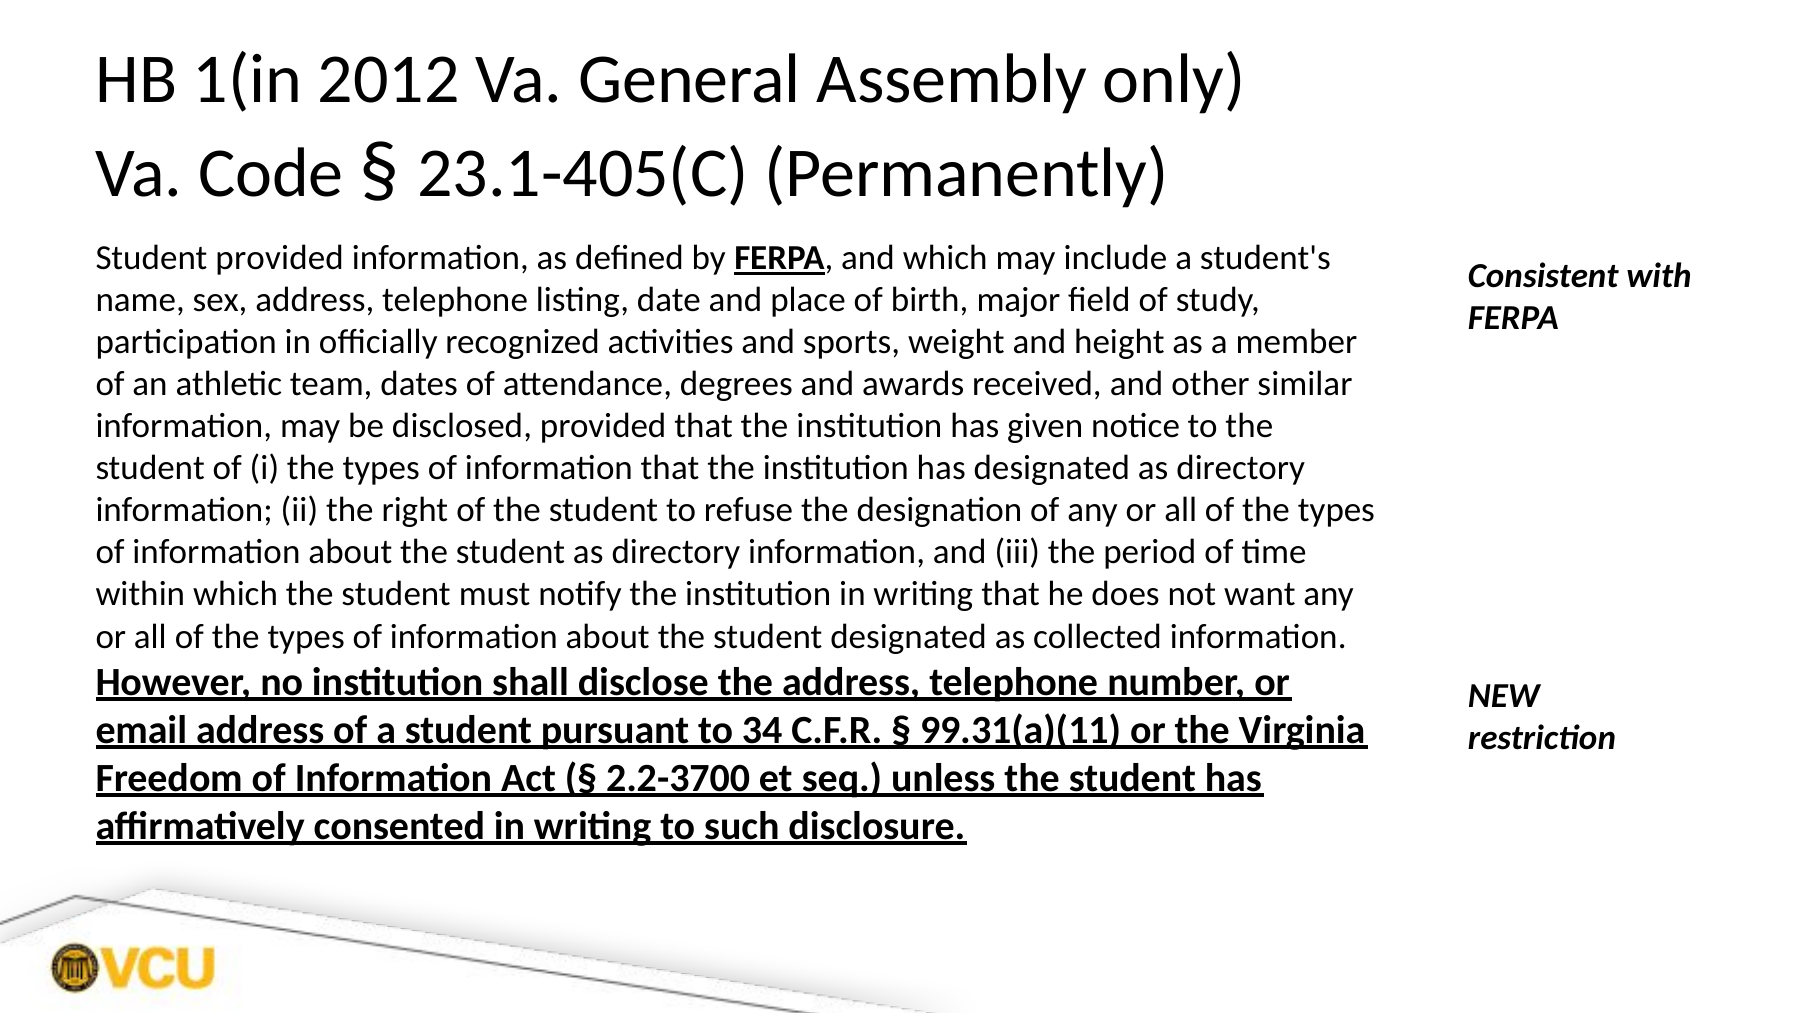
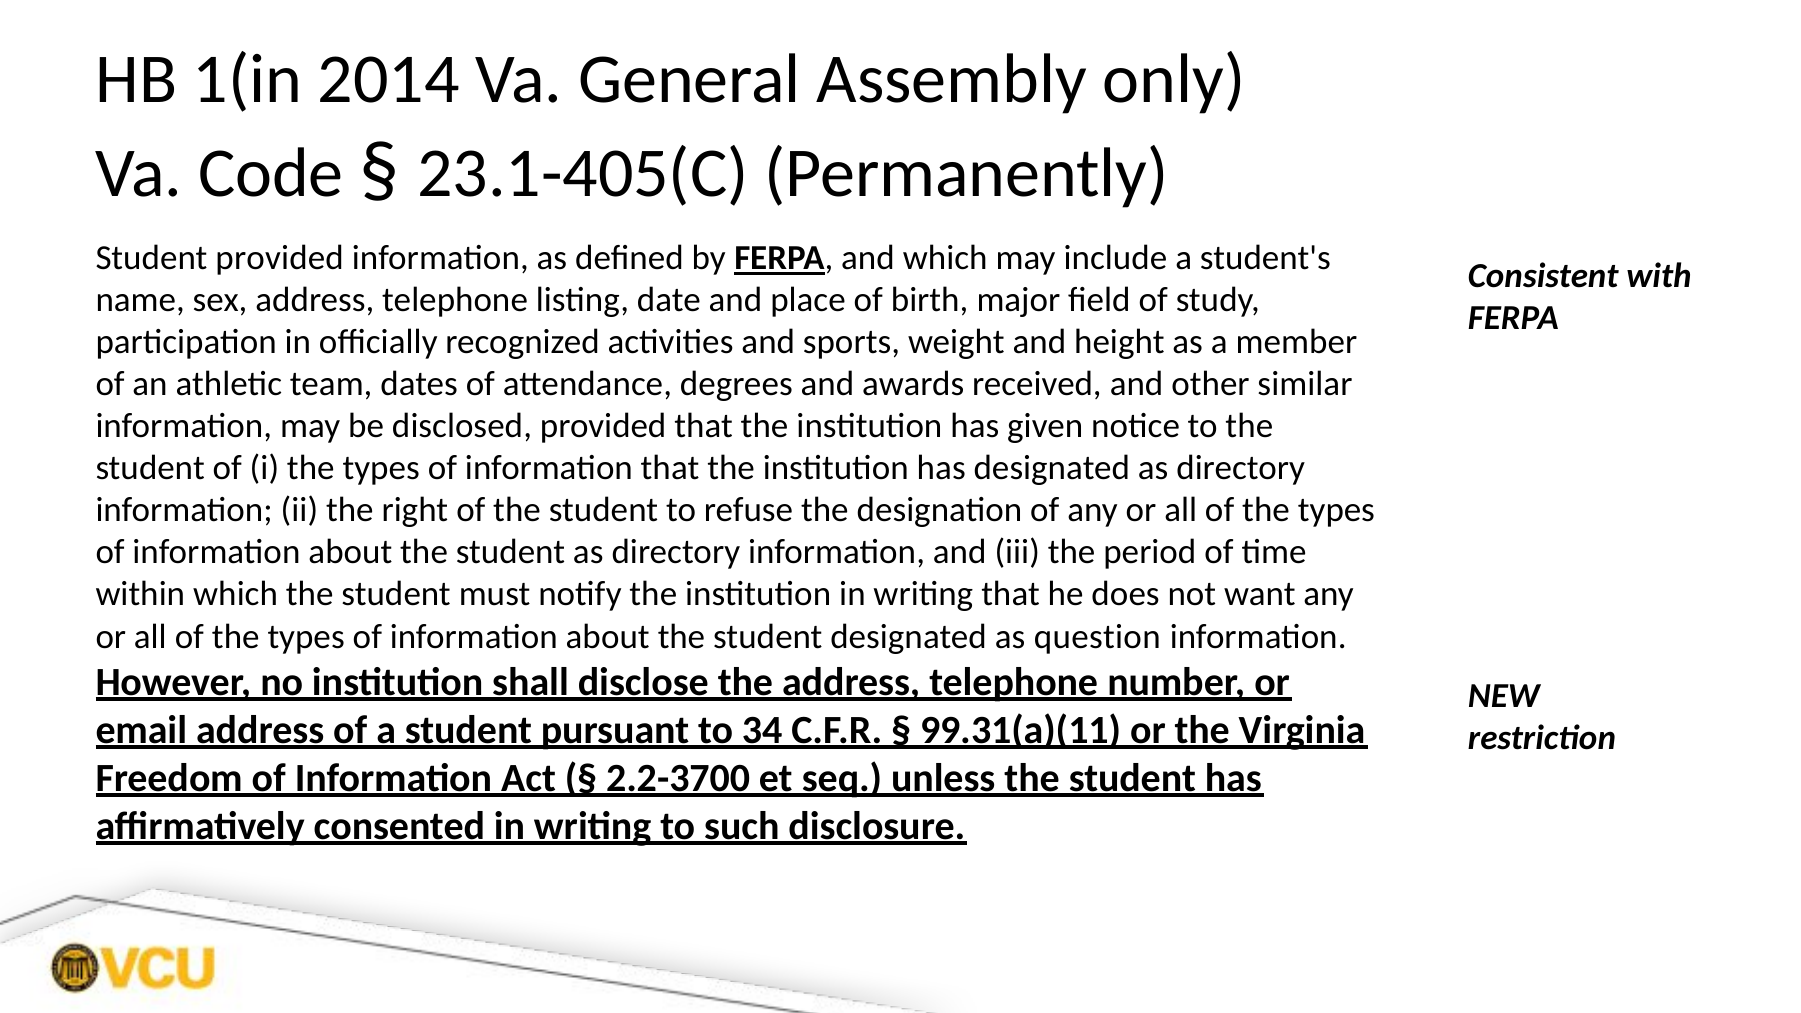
2012: 2012 -> 2014 (389, 79)
collected: collected -> question (1097, 637)
